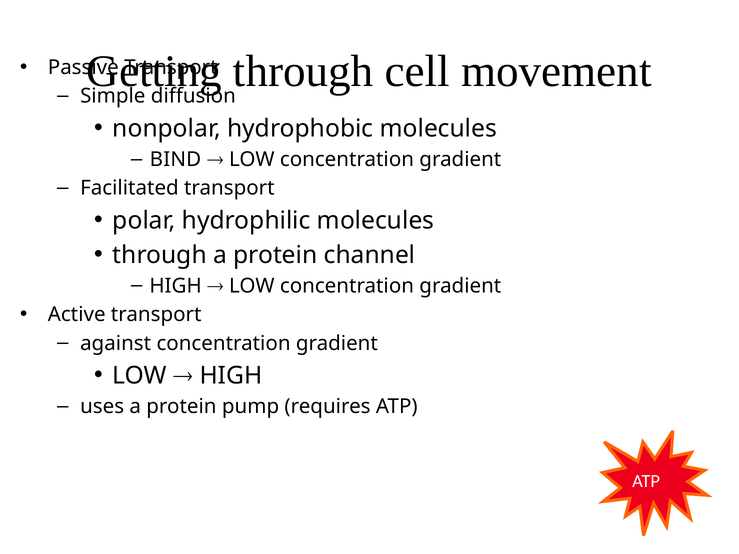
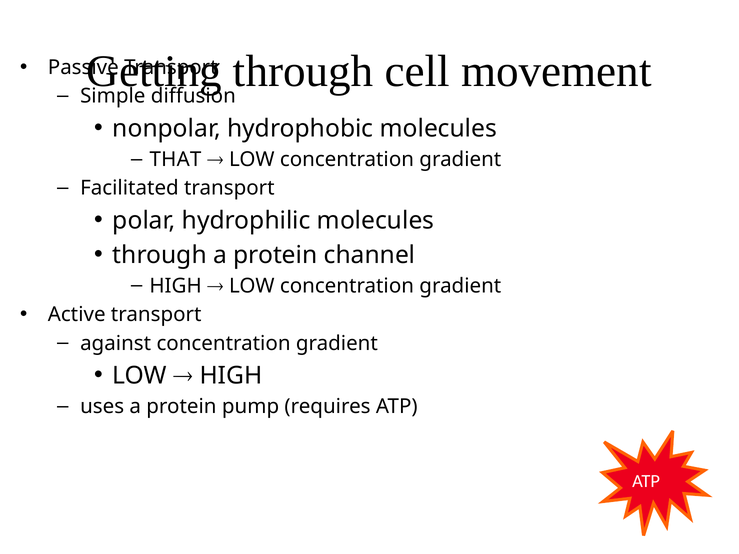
BIND: BIND -> THAT (175, 159)
